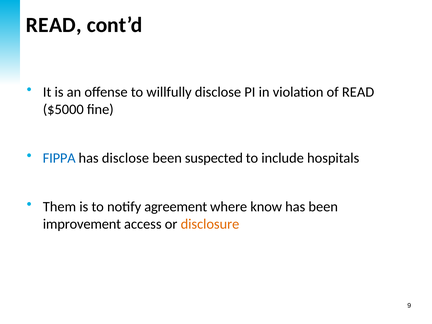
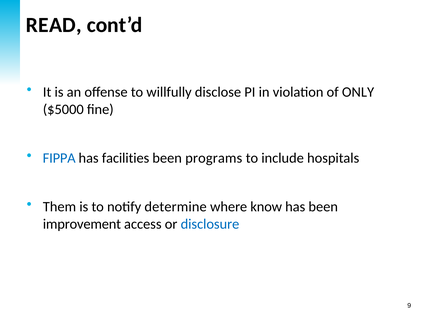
of READ: READ -> ONLY (358, 92)
has disclose: disclose -> facilities (126, 158)
suspected: suspected -> programs (214, 158)
agreement: agreement -> determine (176, 207)
disclosure colour: orange -> blue (210, 224)
